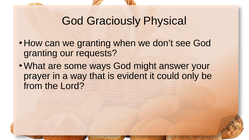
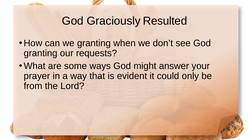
Physical: Physical -> Resulted (165, 21)
